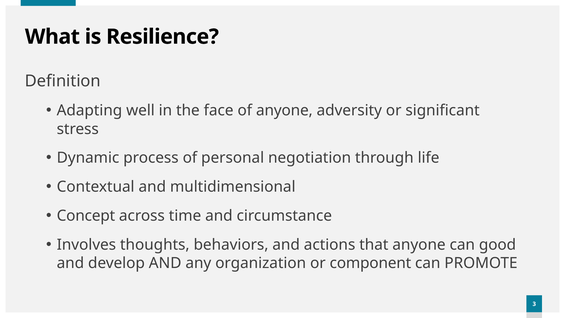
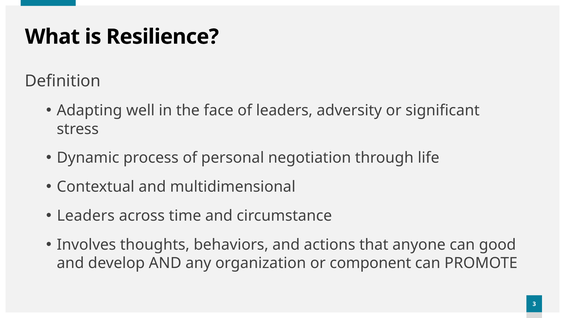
of anyone: anyone -> leaders (284, 111)
Concept: Concept -> Leaders (86, 216)
